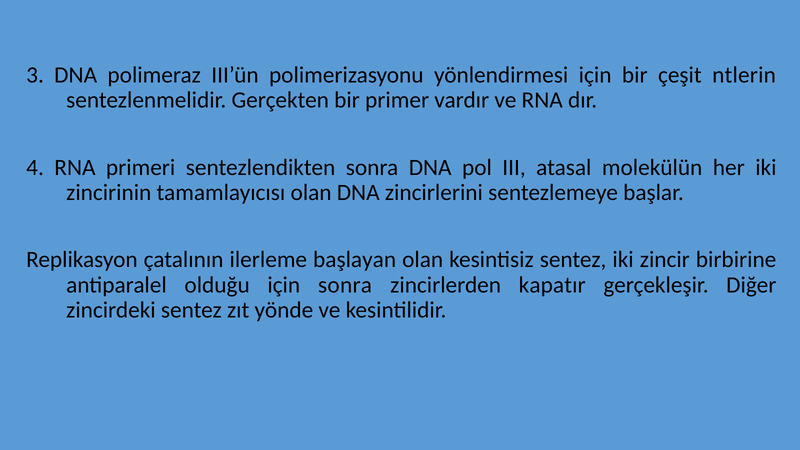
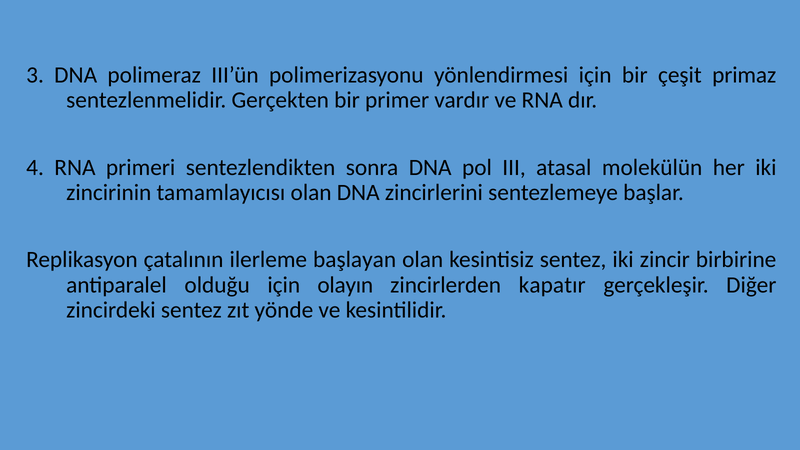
ntlerin: ntlerin -> primaz (744, 75)
için sonra: sonra -> olayın (345, 285)
